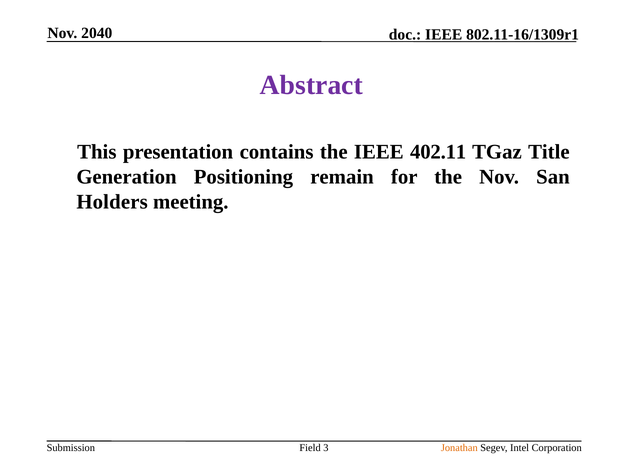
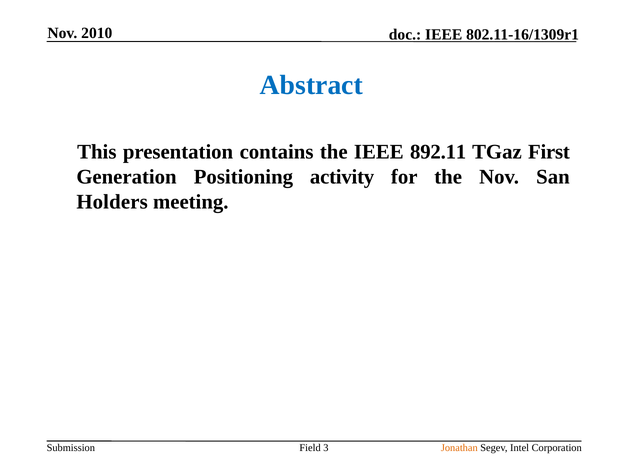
2040: 2040 -> 2010 (97, 33)
Abstract colour: purple -> blue (311, 85)
402.11: 402.11 -> 892.11 (438, 152)
Title: Title -> First (549, 152)
remain: remain -> activity (342, 177)
